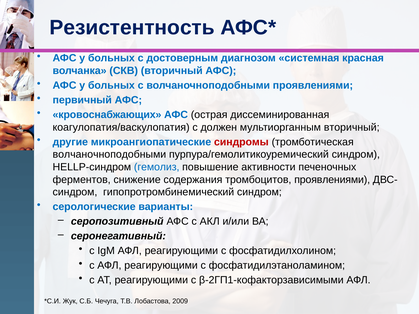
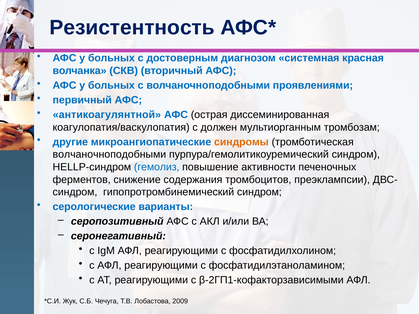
кровоснабжающих: кровоснабжающих -> антикоагулянтной (107, 115)
мультиорганным вторичный: вторичный -> тромбозам (352, 127)
синдромы colour: red -> orange (241, 142)
тромбоцитов проявлениями: проявлениями -> преэклампсии (332, 180)
